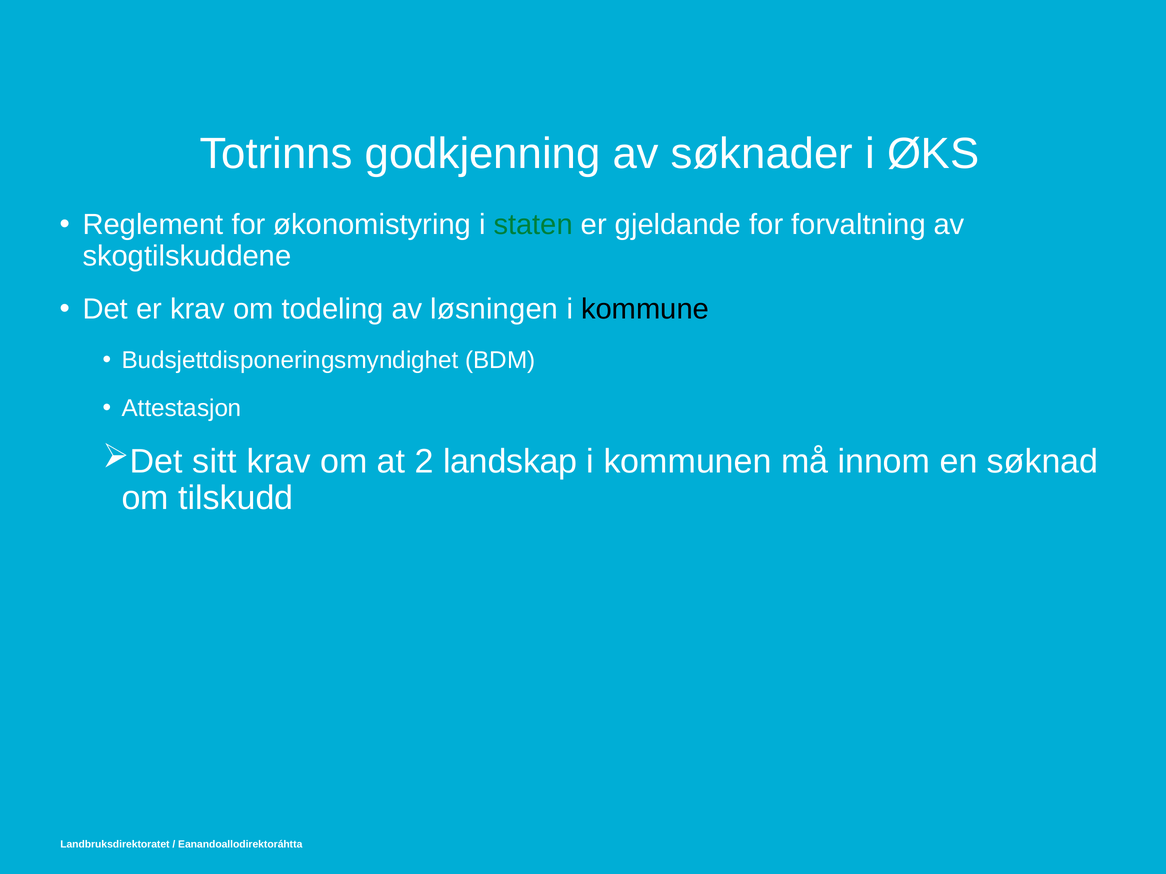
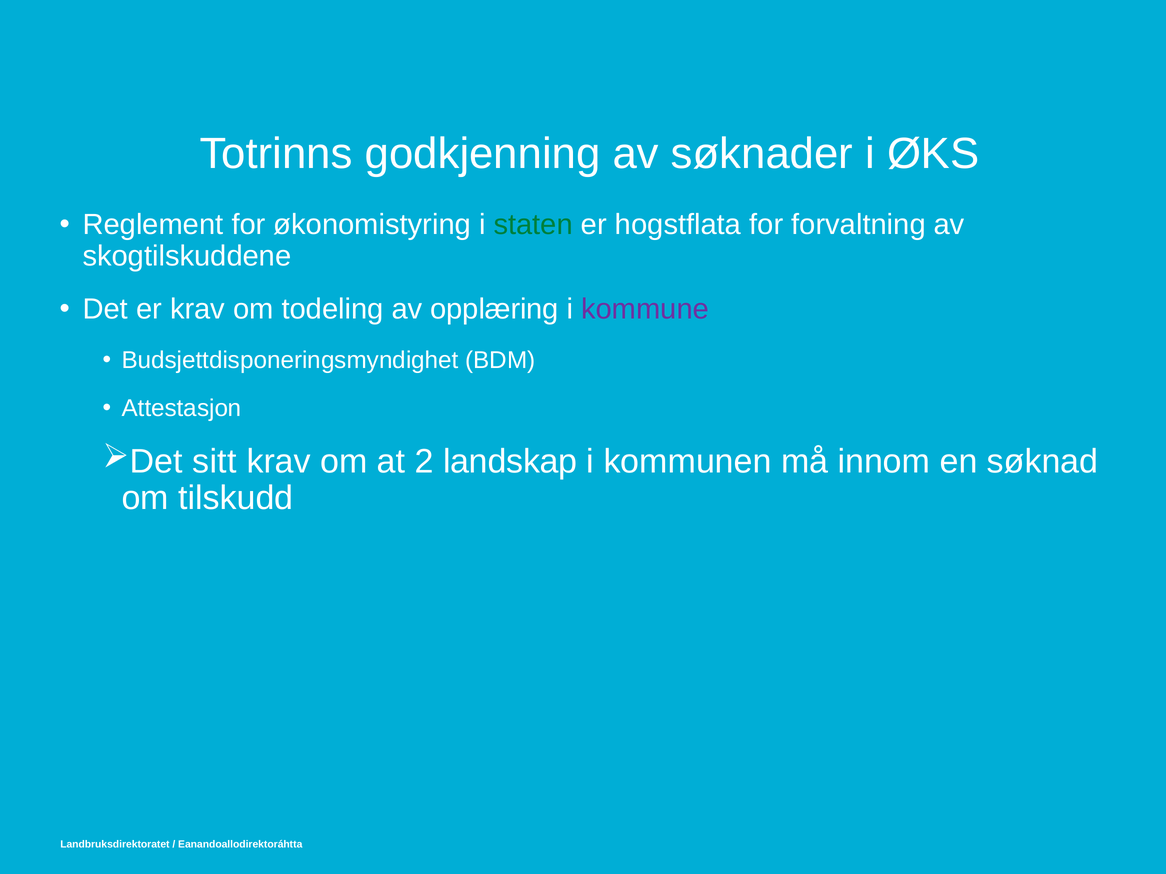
gjeldande: gjeldande -> hogstflata (678, 225)
løsningen: løsningen -> opplæring (495, 310)
kommune colour: black -> purple (645, 310)
